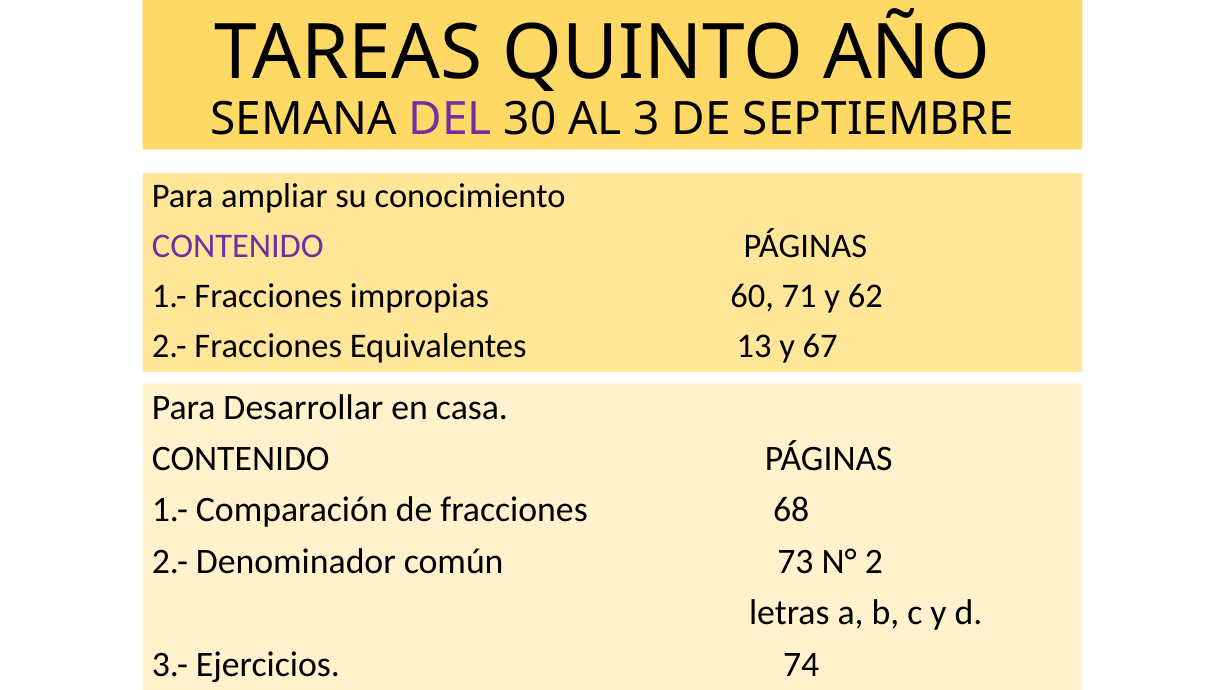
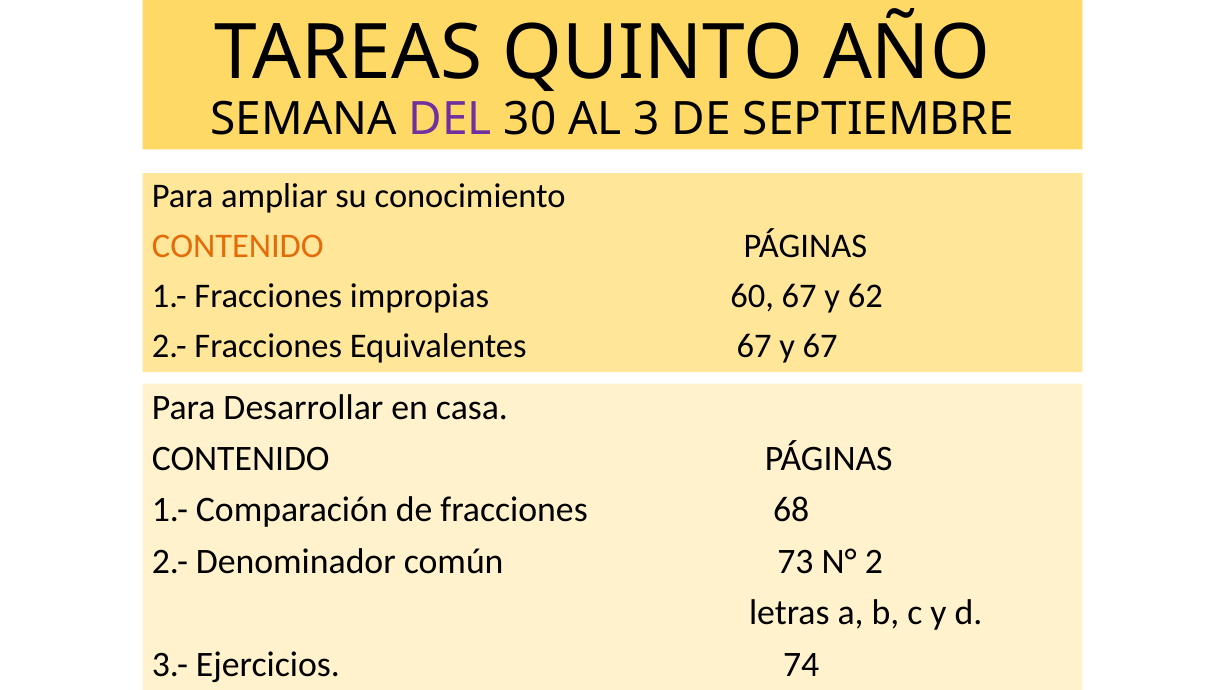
CONTENIDO colour: purple -> orange (238, 246)
60 71: 71 -> 67 (799, 296)
Equivalentes 13: 13 -> 67 (754, 346)
